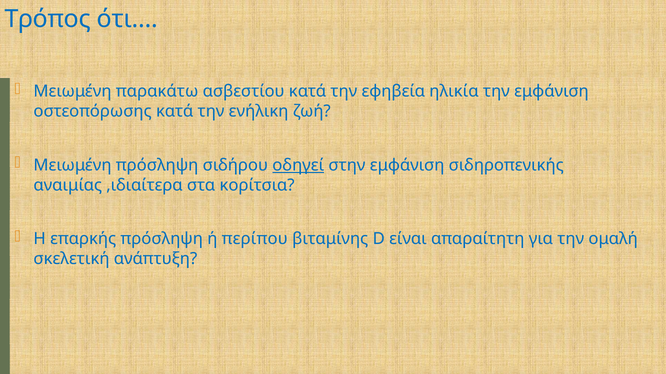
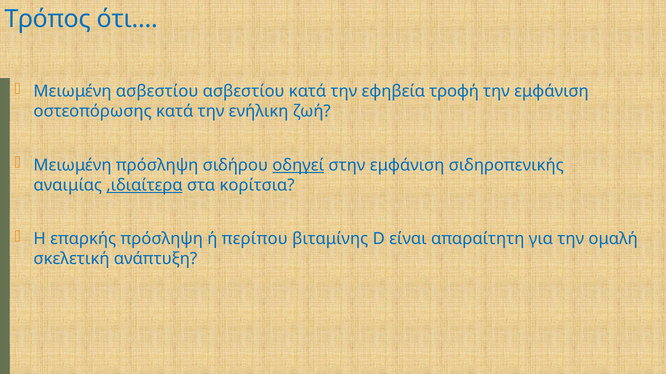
Μειωμένη παρακάτω: παρακάτω -> ασβεστίου (157, 92)
ηλικία: ηλικία -> τροφή (454, 92)
,ιδιαίτερα underline: none -> present (144, 185)
